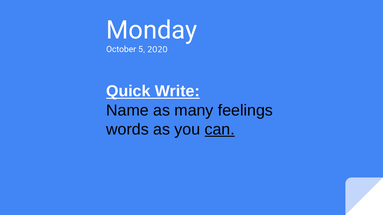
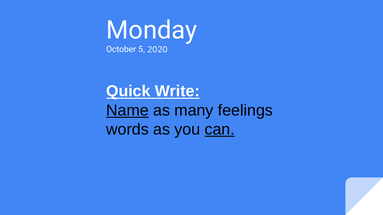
Name underline: none -> present (127, 111)
